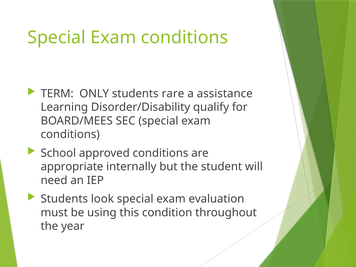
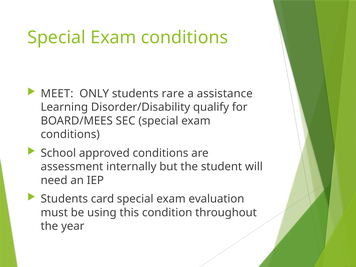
TERM: TERM -> MEET (57, 94)
appropriate: appropriate -> assessment (72, 167)
look: look -> card (102, 199)
